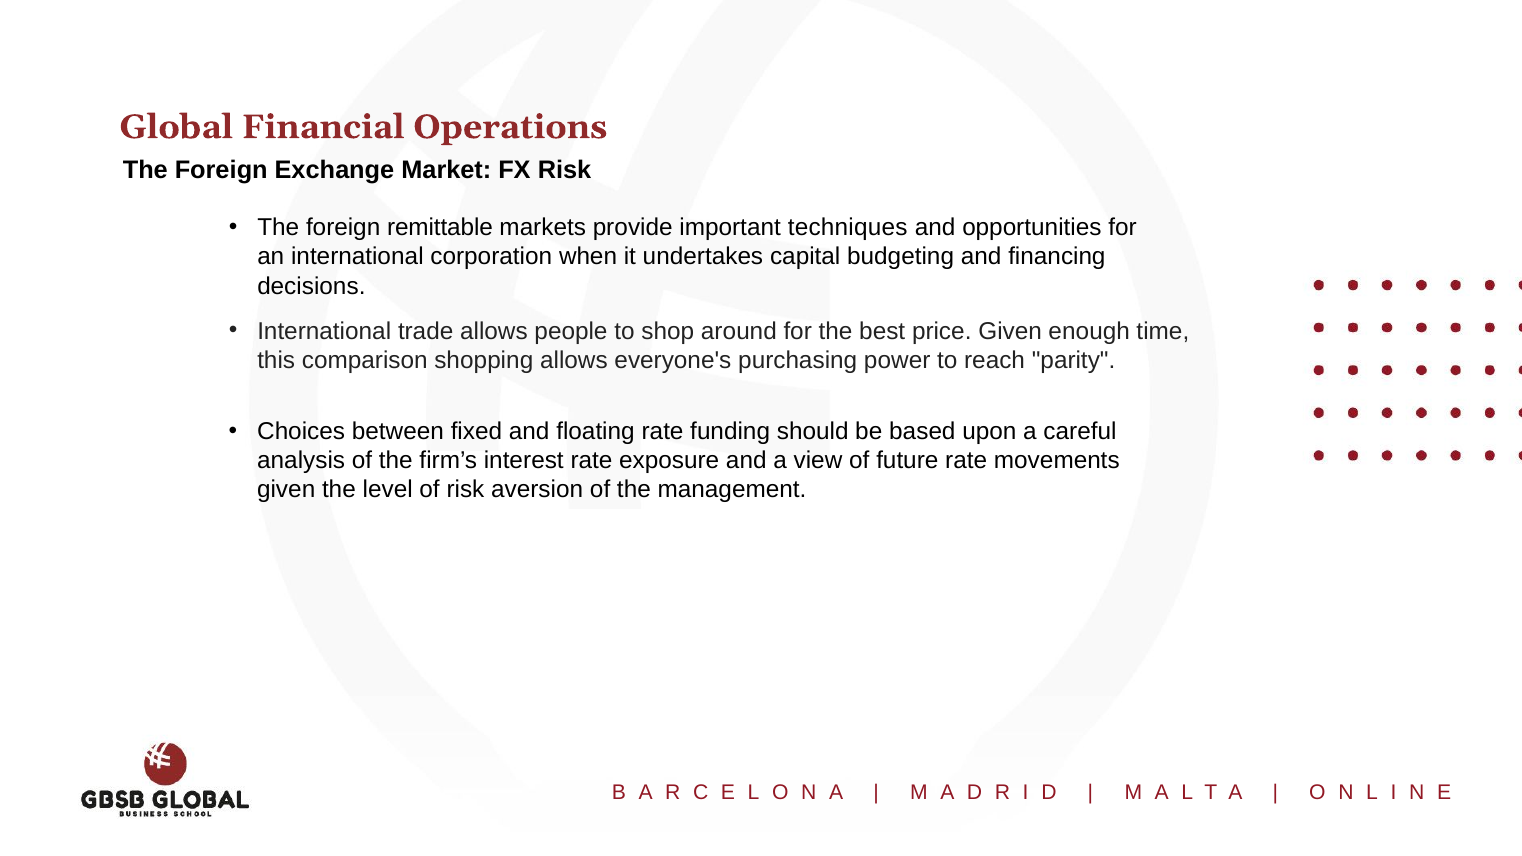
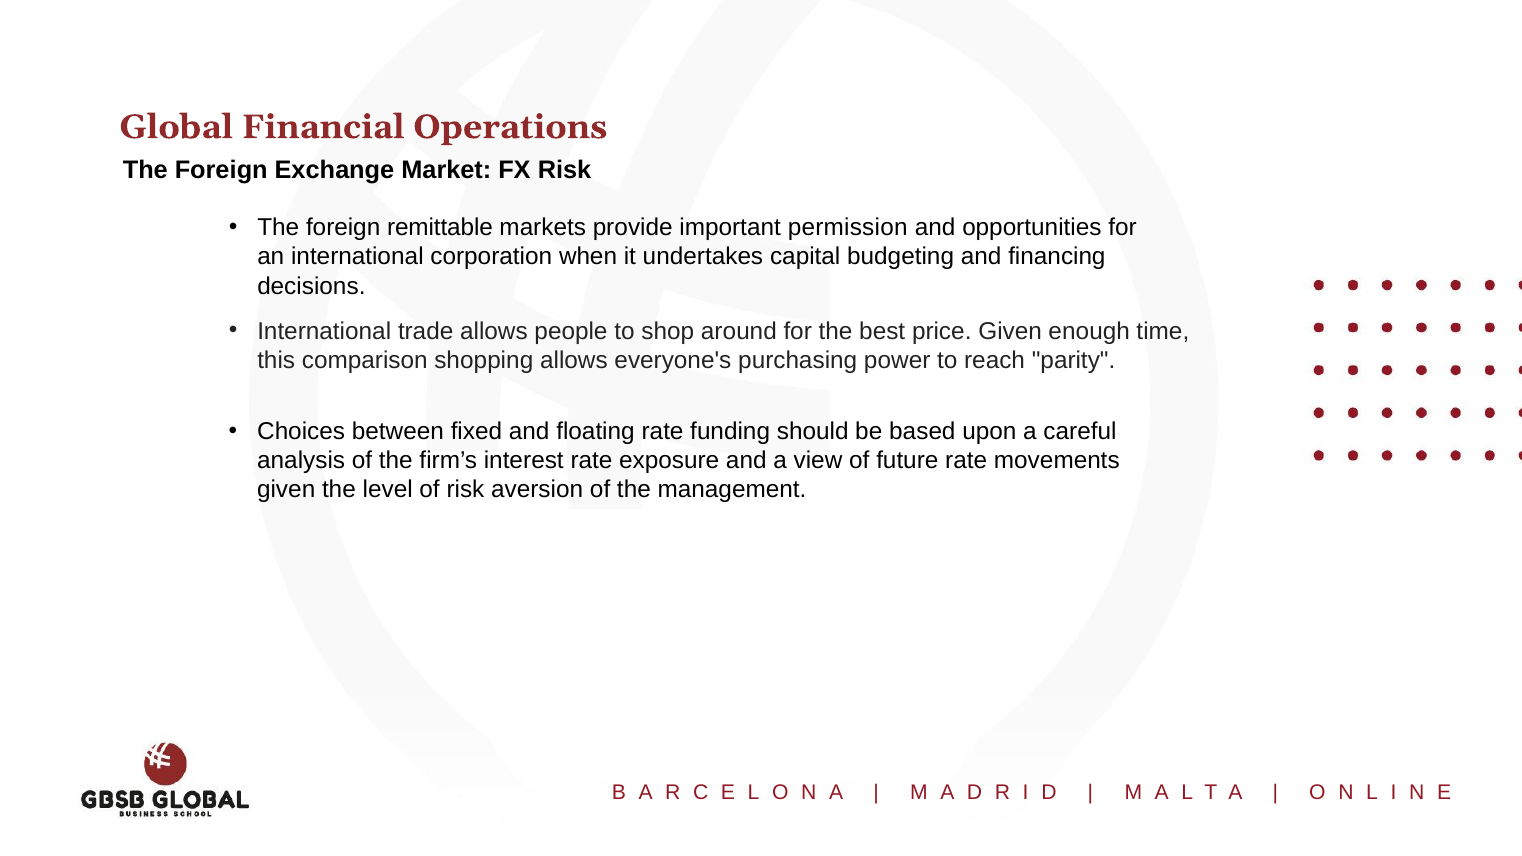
techniques: techniques -> permission (848, 228)
